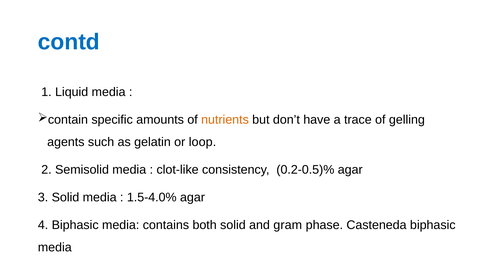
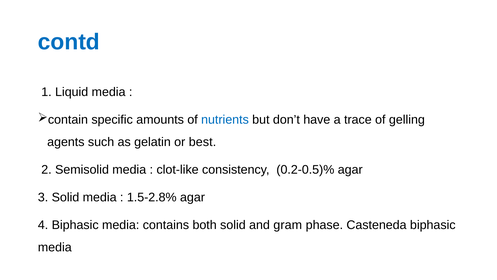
nutrients colour: orange -> blue (225, 120)
loop: loop -> best (202, 142)
1.5-4.0%: 1.5-4.0% -> 1.5-2.8% (152, 197)
